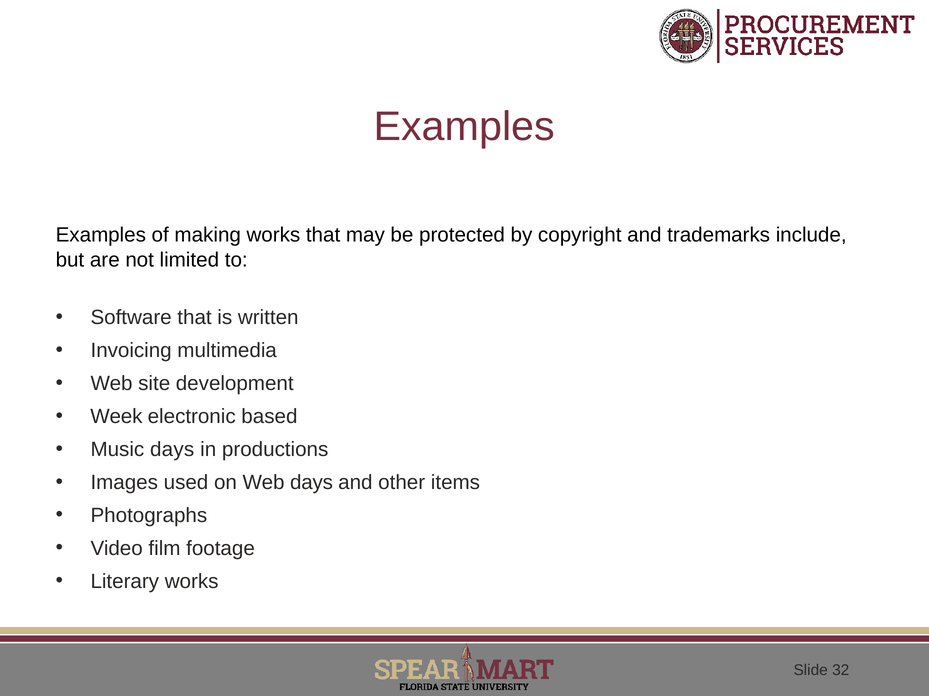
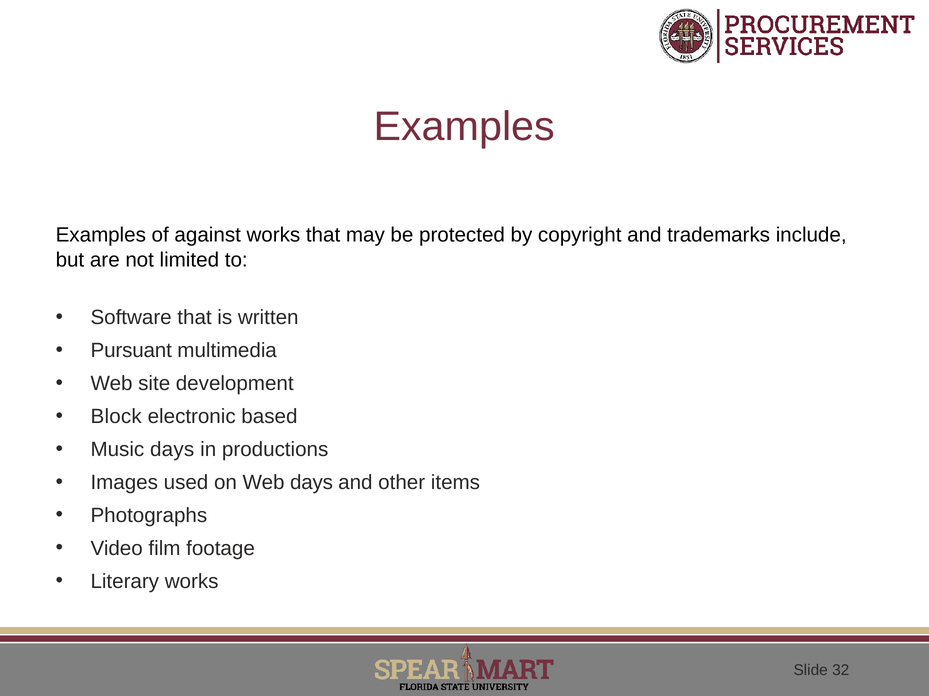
making: making -> against (208, 235)
Invoicing: Invoicing -> Pursuant (131, 351)
Week: Week -> Block (116, 417)
